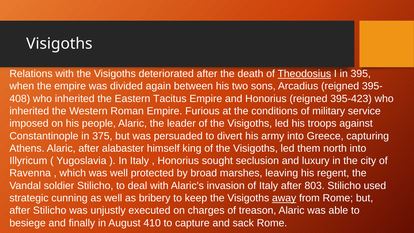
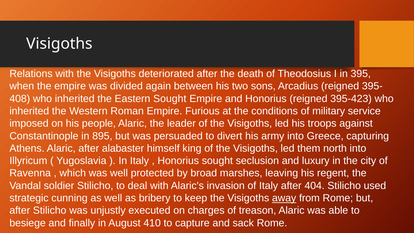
Theodosius underline: present -> none (304, 74)
Eastern Tacitus: Tacitus -> Sought (170, 99)
375: 375 -> 895 (102, 136)
803: 803 -> 404 (315, 186)
